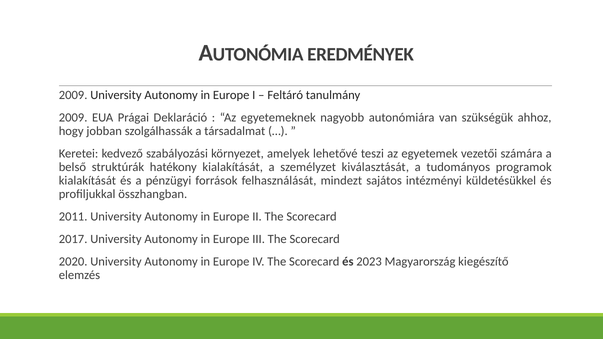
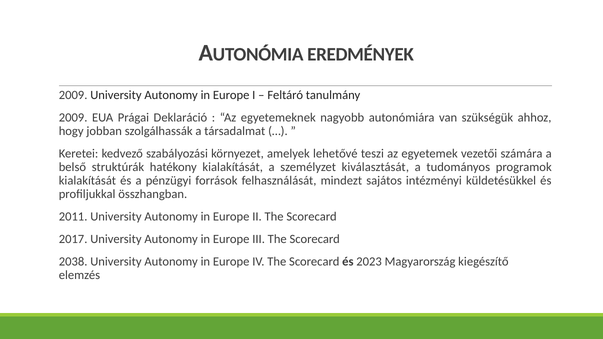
2020: 2020 -> 2038 (73, 262)
